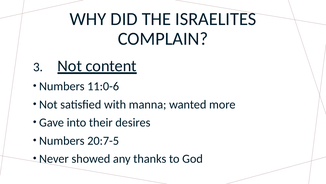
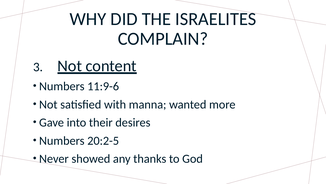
11:0-6: 11:0-6 -> 11:9-6 (103, 86)
20:7-5: 20:7-5 -> 20:2-5 (103, 140)
